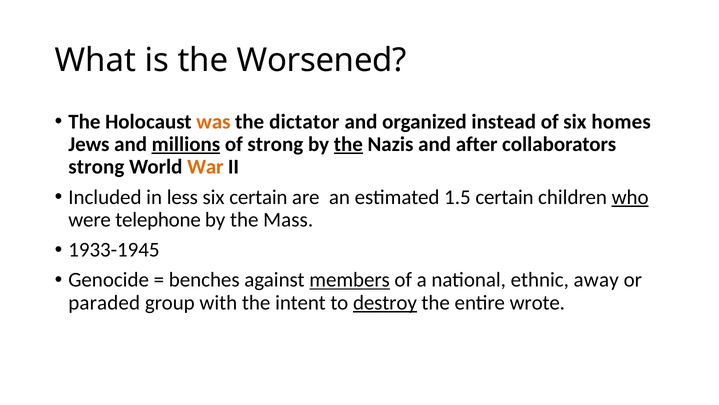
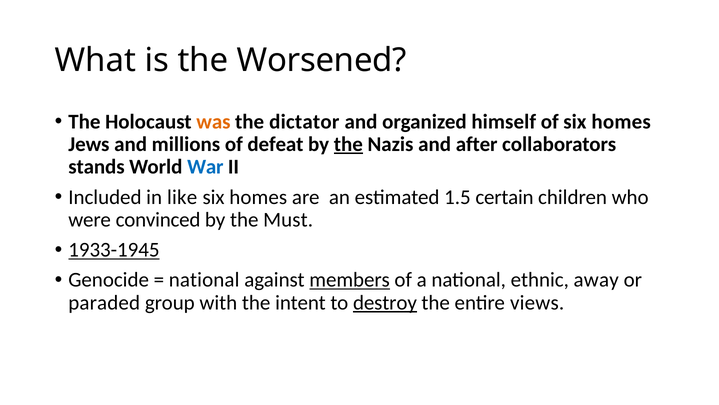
instead: instead -> himself (504, 122)
millions underline: present -> none (186, 144)
of strong: strong -> defeat (275, 144)
strong: strong -> stands (96, 167)
War colour: orange -> blue (205, 167)
less: less -> like (182, 197)
certain: certain -> homes (258, 197)
who underline: present -> none (630, 197)
telephone: telephone -> convinced (158, 219)
Mass: Mass -> Must (288, 219)
1933-1945 underline: none -> present (114, 250)
benches: benches -> national (204, 280)
wrote: wrote -> views (537, 302)
